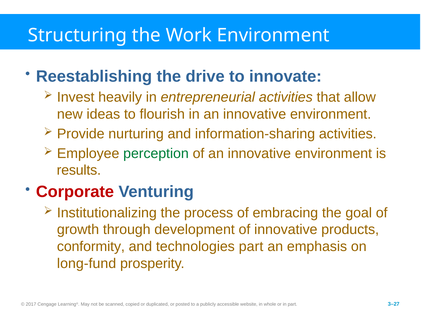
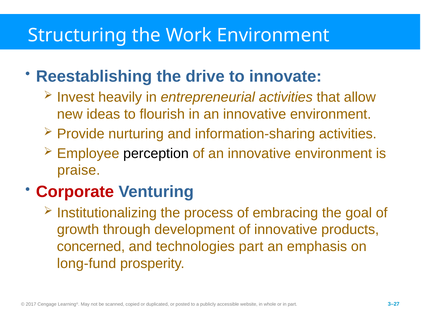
perception colour: green -> black (156, 153)
results: results -> praise (79, 170)
conformity: conformity -> concerned (91, 246)
